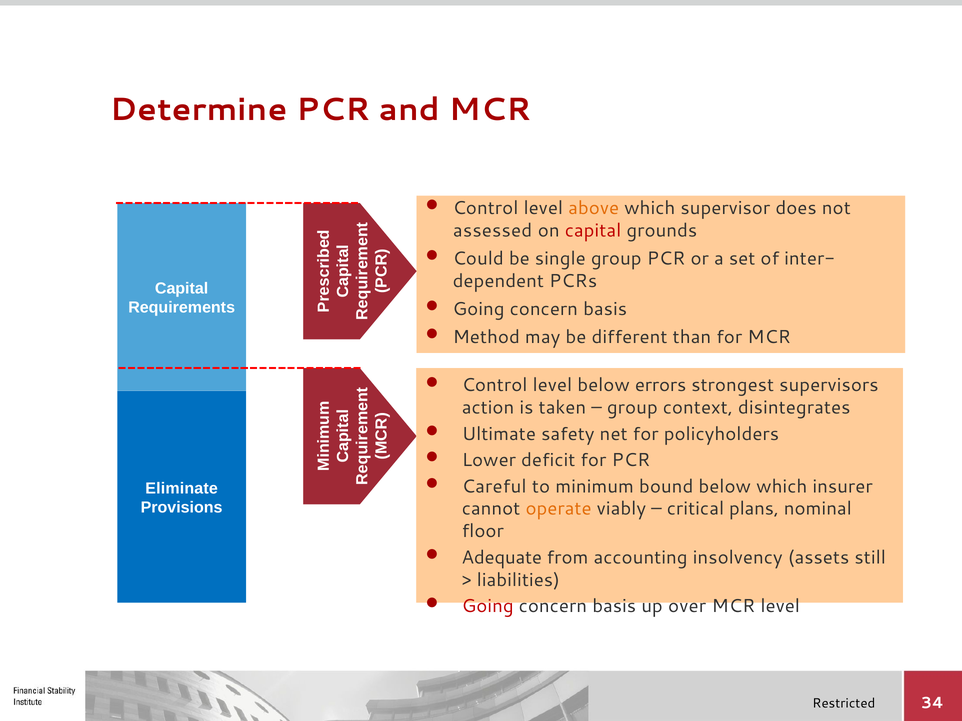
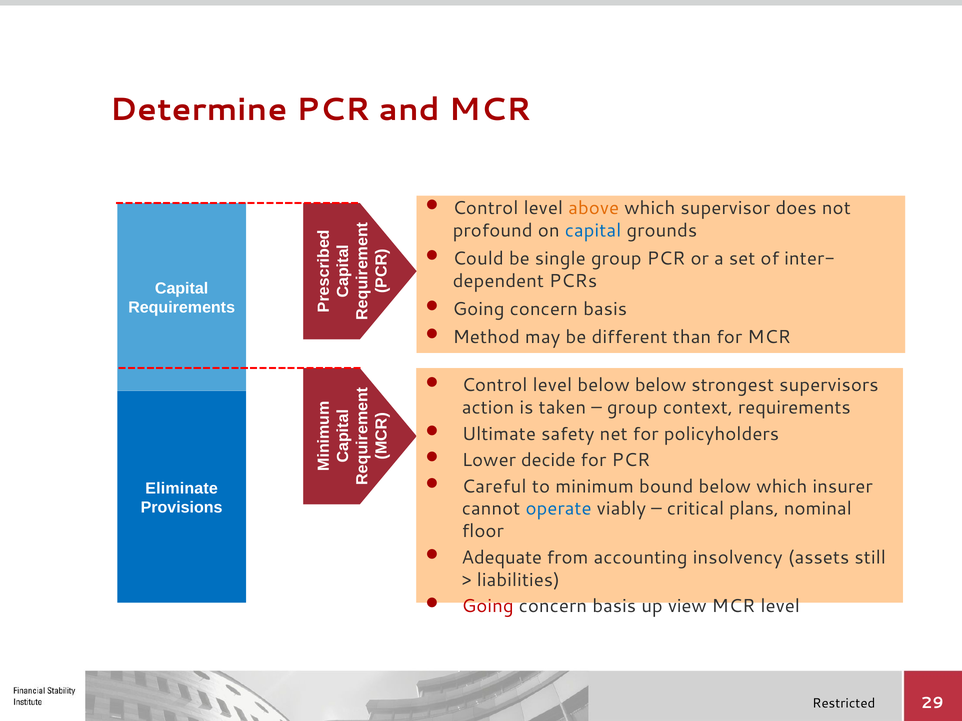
assessed: assessed -> profound (493, 231)
capital colour: red -> blue (593, 231)
below errors: errors -> below (661, 386)
context disintegrates: disintegrates -> requirements (794, 408)
deficit: deficit -> decide (548, 460)
operate colour: orange -> blue (559, 509)
over: over -> view (687, 606)
34: 34 -> 29 (932, 703)
